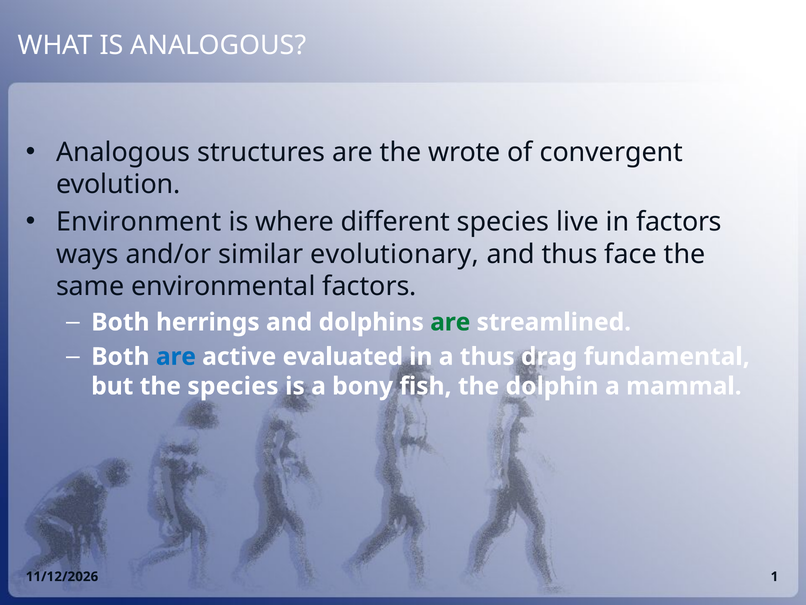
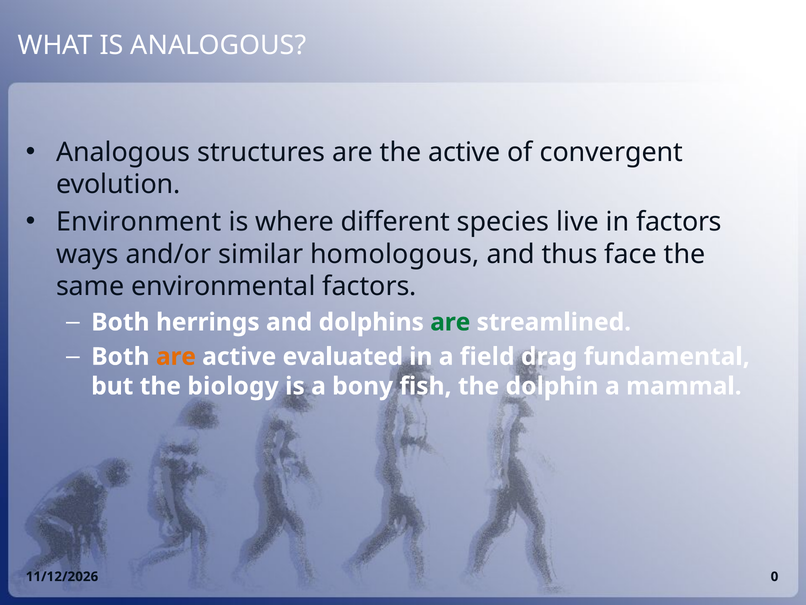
the wrote: wrote -> active (464, 152)
evolutionary: evolutionary -> homologous (395, 254)
are colour: blue -> orange (176, 356)
a thus: thus -> field (487, 356)
the species: species -> biology (233, 386)
1: 1 -> 0 (774, 576)
